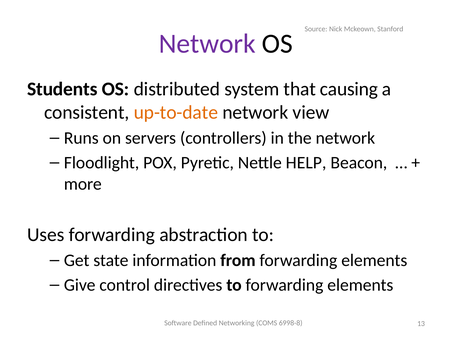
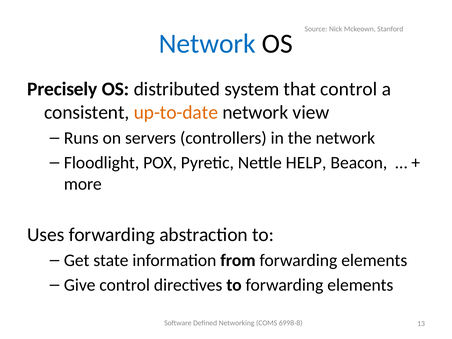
Network colour: purple -> blue (207, 44)
Students: Students -> Precisely (62, 89)
that causing: causing -> control (349, 89)
